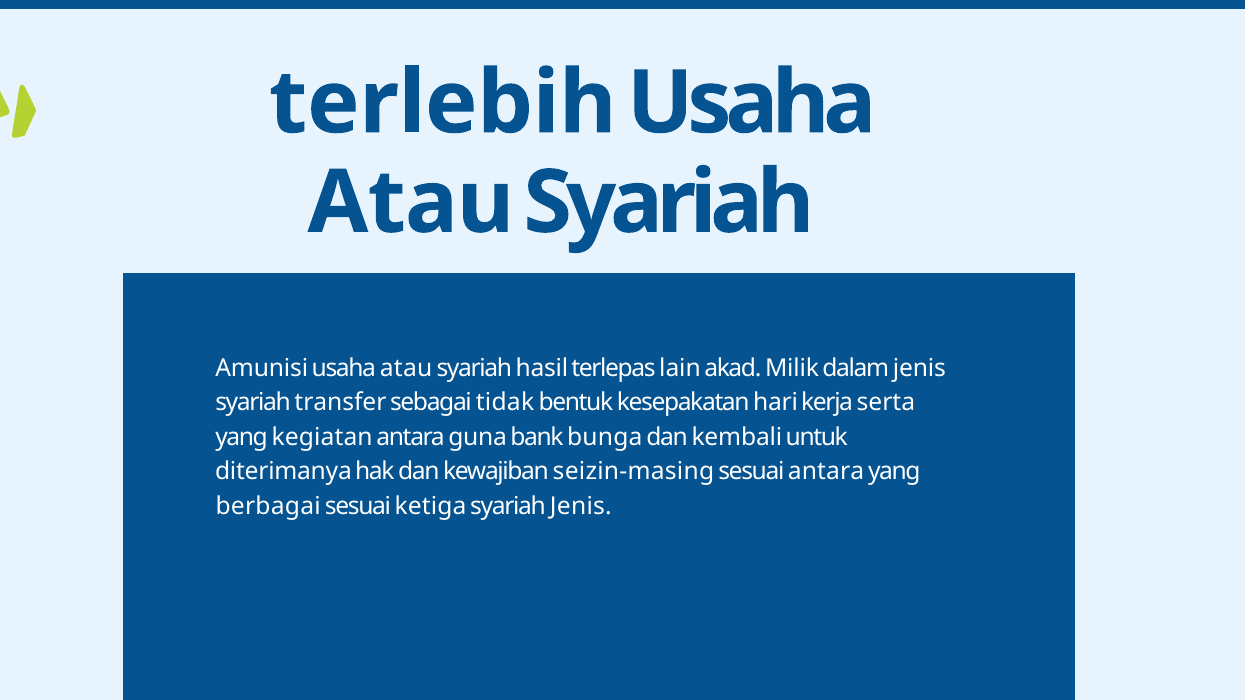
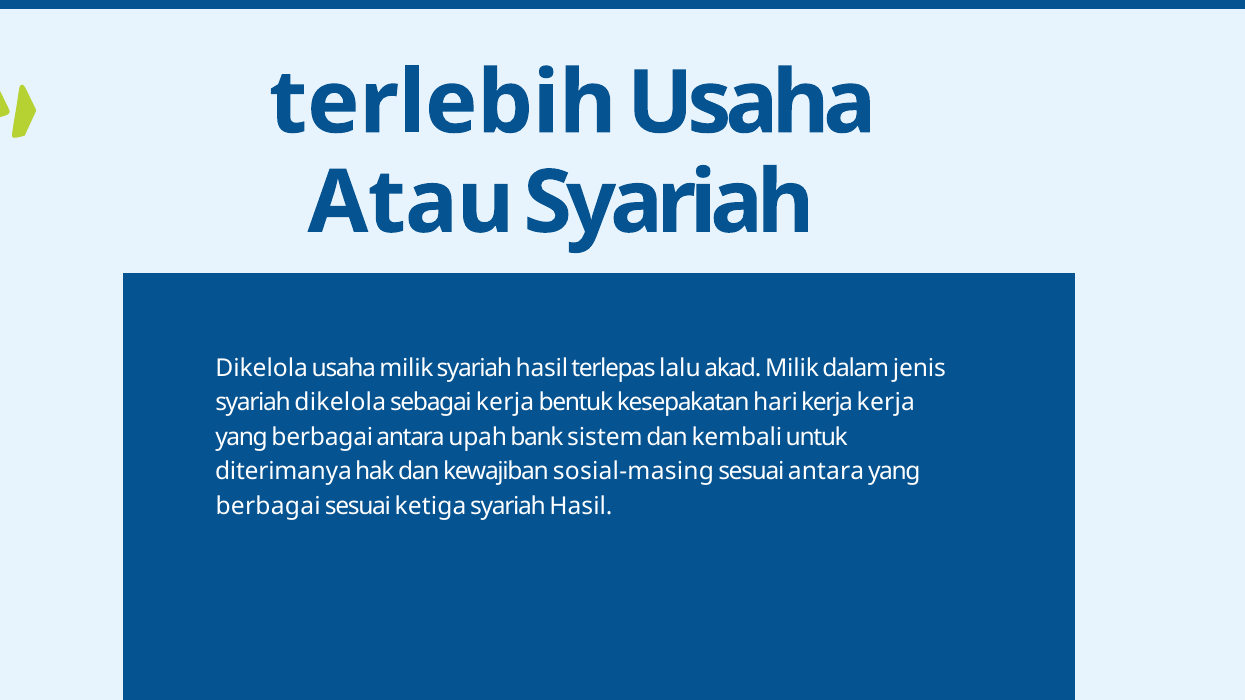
Amunisi: Amunisi -> Dikelola (262, 368)
atau: atau -> milik (406, 368)
lain: lain -> lalu (680, 368)
transfer: transfer -> dikelola (340, 403)
sebagai tidak: tidak -> kerja (505, 403)
kerja serta: serta -> kerja (886, 403)
kegiatan: kegiatan -> berbagai (322, 437)
guna: guna -> upah (478, 437)
bunga: bunga -> sistem (605, 437)
seizin-masing: seizin-masing -> sosial-masing (633, 472)
Jenis: Jenis -> Hasil (581, 506)
